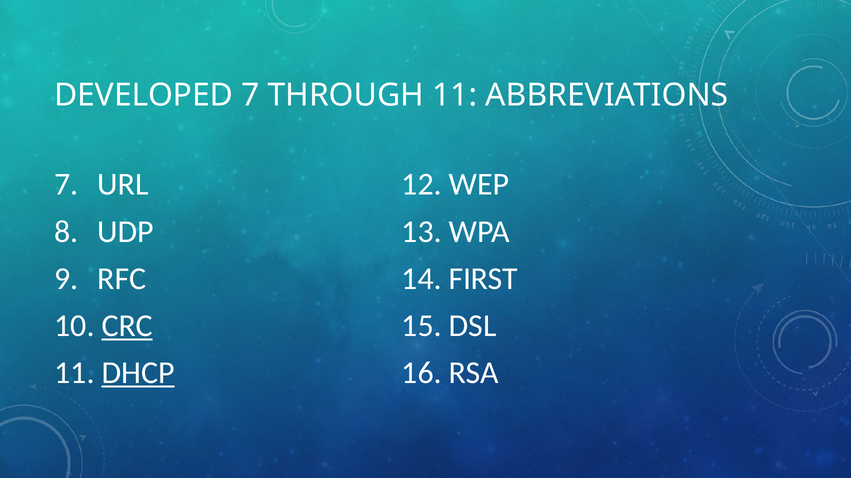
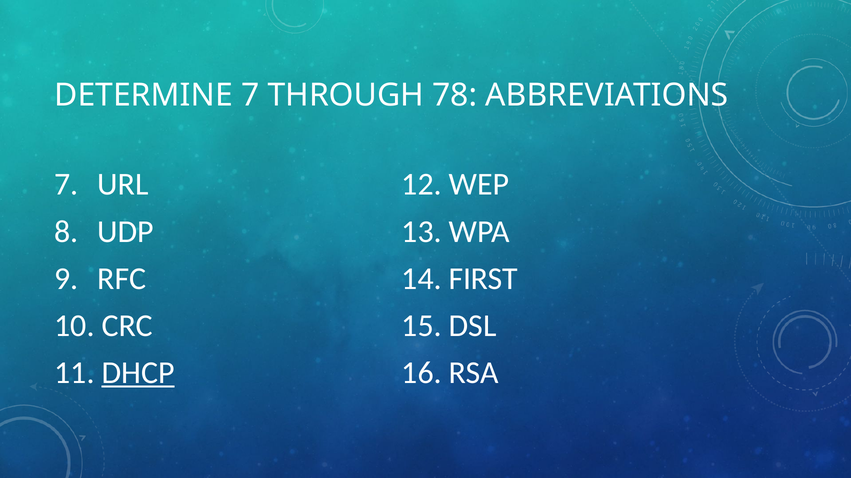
DEVELOPED: DEVELOPED -> DETERMINE (144, 96)
THROUGH 11: 11 -> 78 (455, 96)
CRC underline: present -> none (127, 326)
